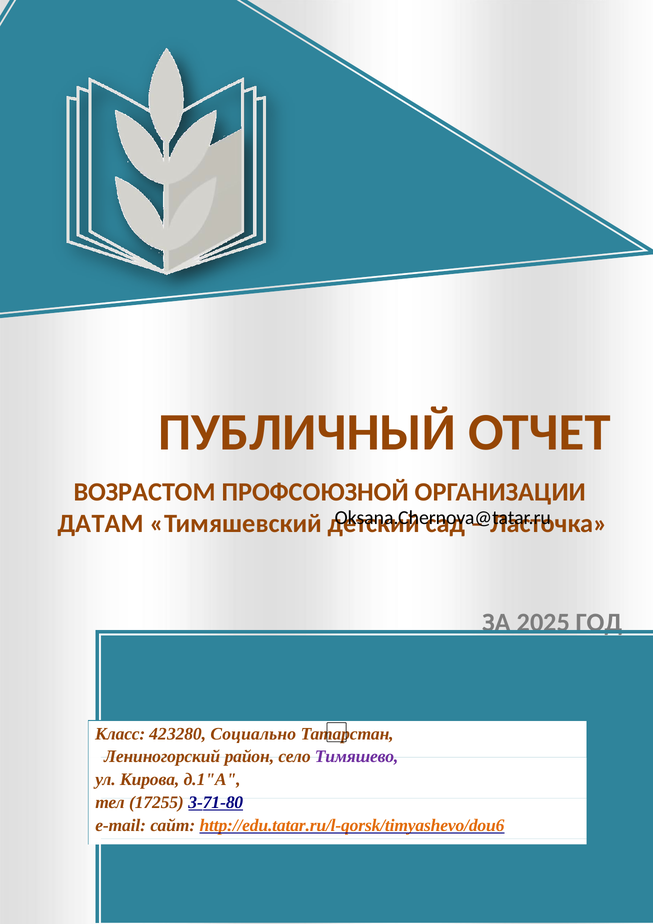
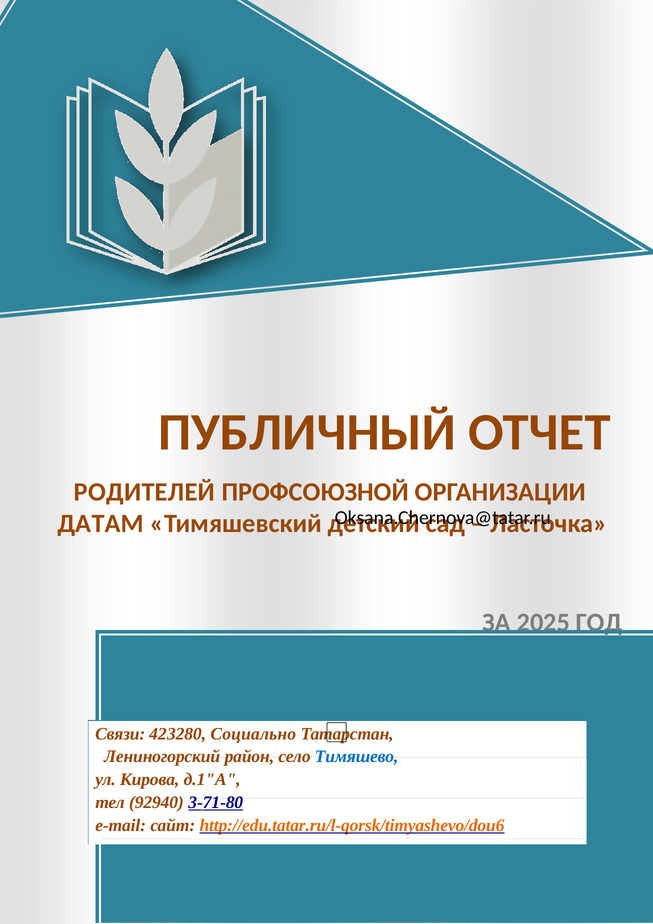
ВОЗРАСТОМ: ВОЗРАСТОМ -> РОДИТЕЛЕЙ (144, 492)
Класс: Класс -> Связи (120, 734)
Тимяшево colour: purple -> blue (357, 757)
17255: 17255 -> 92940 (156, 803)
